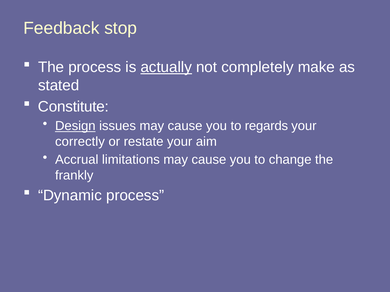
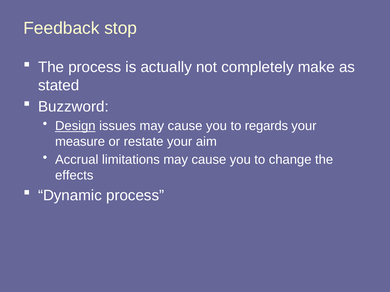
actually underline: present -> none (166, 67)
Constitute: Constitute -> Buzzword (73, 107)
correctly: correctly -> measure (80, 142)
frankly: frankly -> effects (74, 176)
